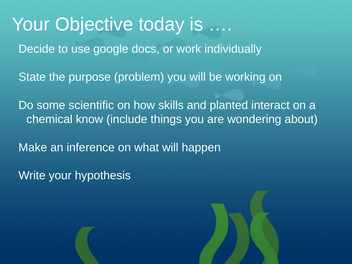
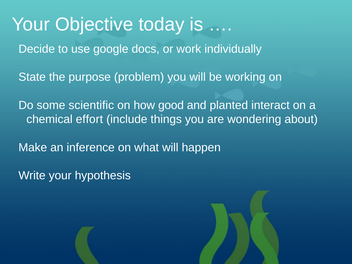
skills: skills -> good (171, 105)
know: know -> effort (89, 119)
